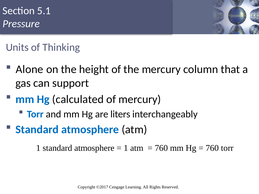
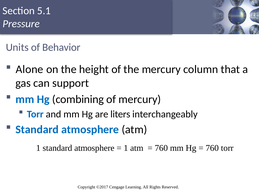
Thinking: Thinking -> Behavior (61, 47)
calculated: calculated -> combining (78, 99)
